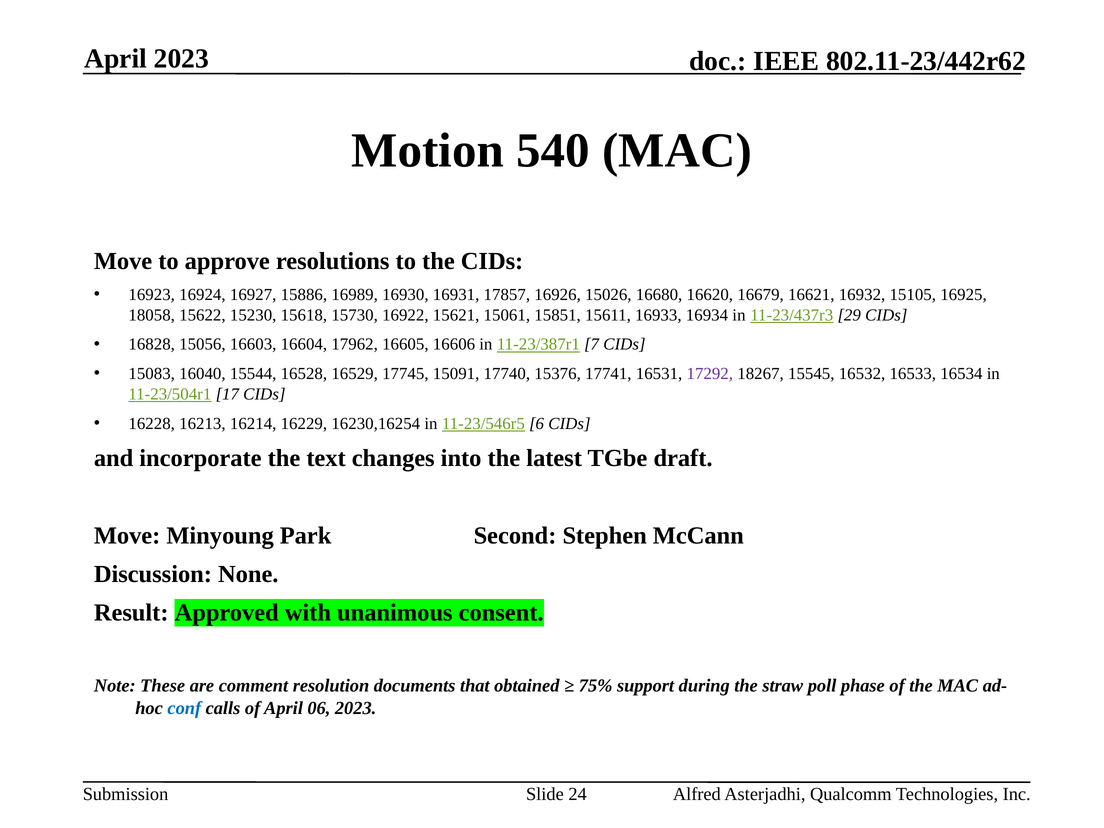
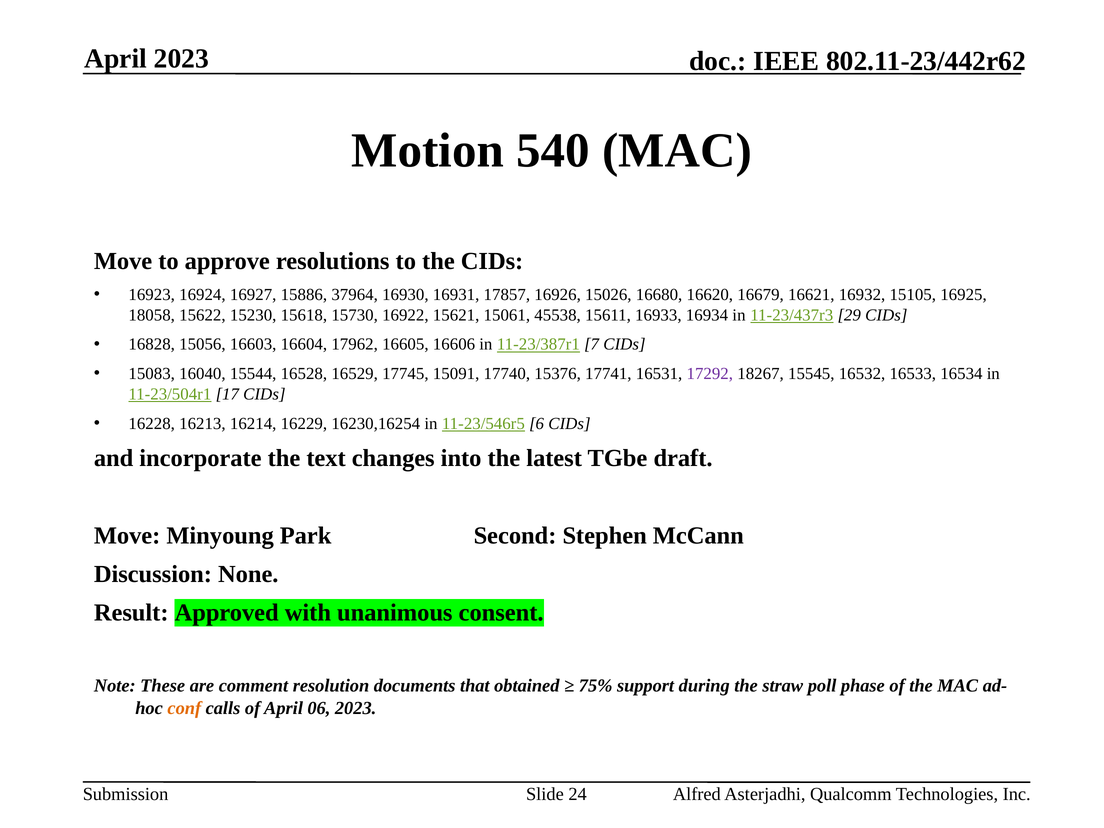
16989: 16989 -> 37964 (355, 295)
15851: 15851 -> 45538 (558, 315)
conf colour: blue -> orange (184, 708)
